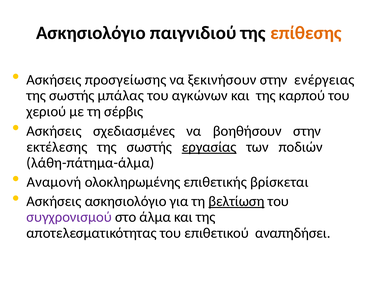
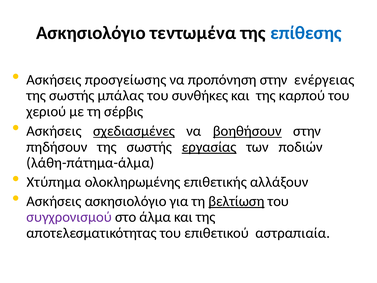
παιγνιδιού: παιγνιδιού -> τεντωμένα (193, 33)
επίθεσης colour: orange -> blue (306, 33)
ξεκινήσουν: ξεκινήσουν -> προπόνηση (222, 80)
αγκώνων: αγκώνων -> συνθήκες (200, 96)
σχεδιασµένες underline: none -> present (134, 131)
βοηθήσουν underline: none -> present (247, 131)
εκτέλεσης: εκτέλεσης -> πηδήσουν (57, 147)
Αναμονή: Αναμονή -> Χτύπηµα (54, 182)
βρίσκεται: βρίσκεται -> αλλάξουν (279, 182)
αναπηδήσει: αναπηδήσει -> αστραπιαία (293, 233)
